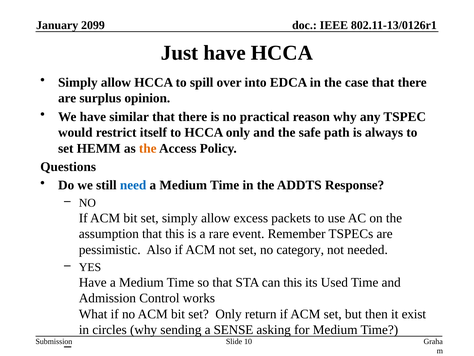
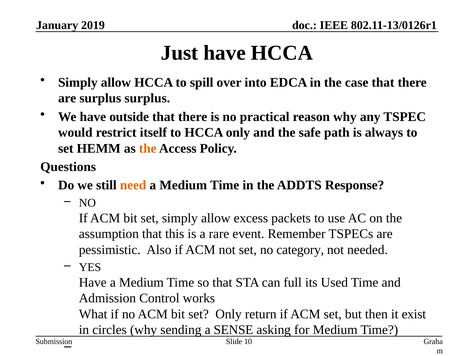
2099: 2099 -> 2019 (93, 25)
surplus opinion: opinion -> surplus (147, 98)
similar: similar -> outside (129, 117)
need colour: blue -> orange (133, 185)
can this: this -> full (293, 282)
